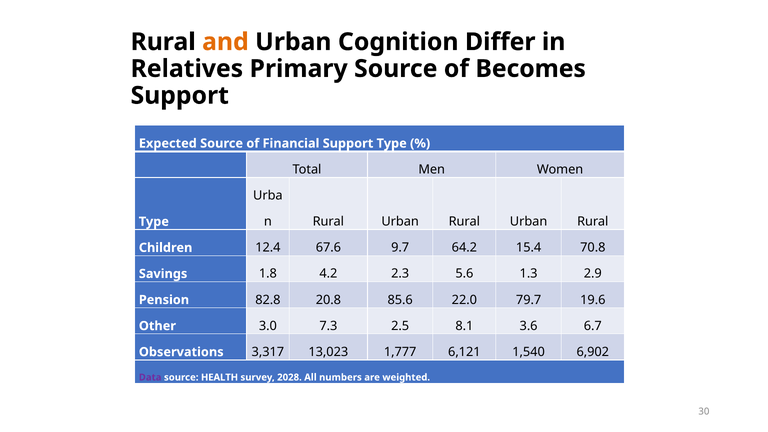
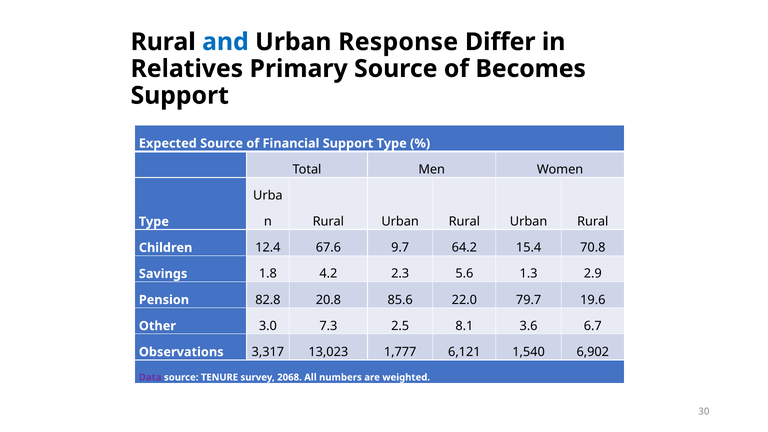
and colour: orange -> blue (225, 42)
Cognition: Cognition -> Response (398, 42)
HEALTH: HEALTH -> TENURE (220, 377)
2028: 2028 -> 2068 (289, 377)
